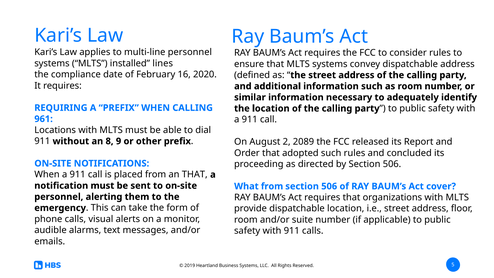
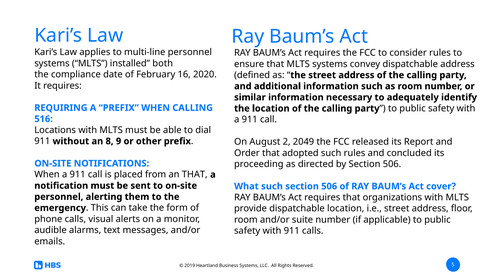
lines: lines -> both (163, 63)
961: 961 -> 516 (44, 119)
2089: 2089 -> 2049 (304, 142)
What from: from -> such (272, 186)
